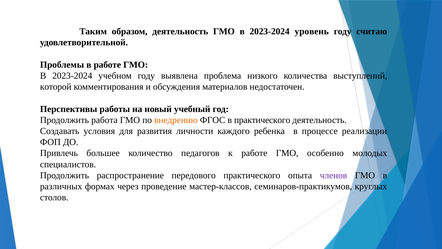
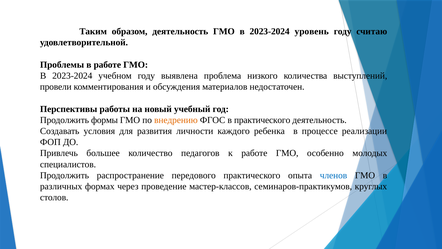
которой: которой -> провели (56, 87)
работа: работа -> формы (105, 120)
членов colour: purple -> blue (334, 175)
